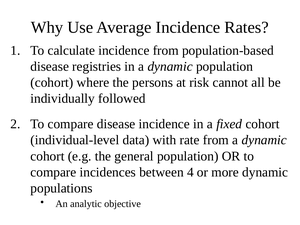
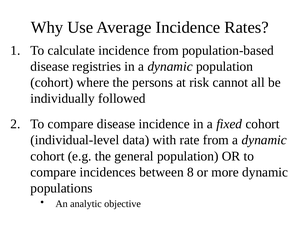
4: 4 -> 8 (190, 172)
